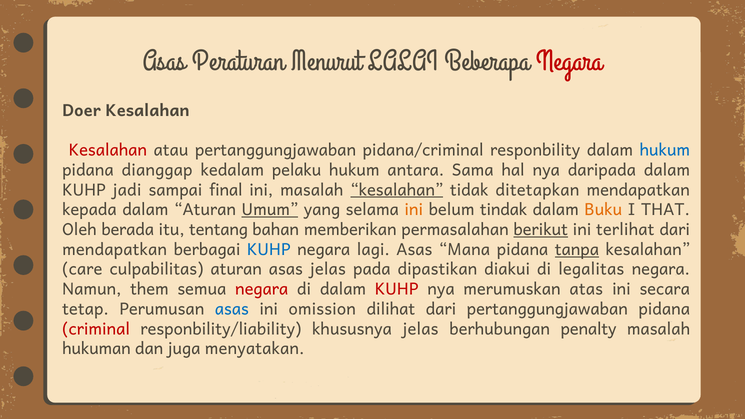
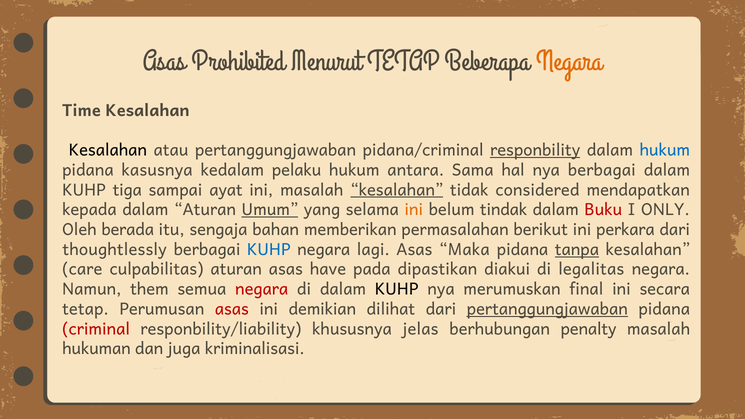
Peraturan: Peraturan -> Prohibited (238, 60)
Menurut LALAI: LALAI -> TETAP (403, 60)
Negara colour: red -> orange (569, 60)
Doer: Doer -> Time (81, 111)
Kesalahan colour: red -> black (108, 150)
responbility underline: none -> present (535, 150)
dianggap: dianggap -> kasusnya (157, 170)
nya daripada: daripada -> berbagai (602, 170)
jadi: jadi -> tiga (127, 190)
final: final -> ayat (226, 190)
ditetapkan: ditetapkan -> considered (537, 190)
Buku colour: orange -> red (603, 210)
THAT: THAT -> ONLY (665, 210)
tentang: tentang -> sengaja (218, 230)
berikut underline: present -> none (541, 230)
terlihat: terlihat -> perkara (625, 230)
mendapatkan: mendapatkan -> thoughtlessly (115, 250)
Mana: Mana -> Maka (464, 250)
asas jelas: jelas -> have (328, 270)
KUHP colour: red -> black (397, 289)
atas: atas -> final (586, 289)
asas colour: blue -> red (232, 309)
omission: omission -> demikian (322, 309)
pertanggungjawaban underline: none -> present (547, 309)
menyatakan: menyatakan -> kriminalisasi (255, 349)
